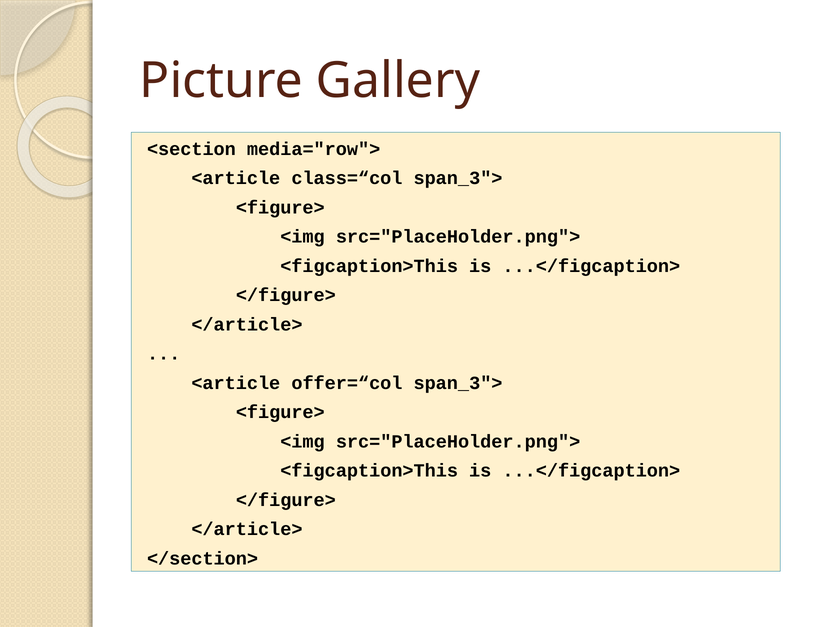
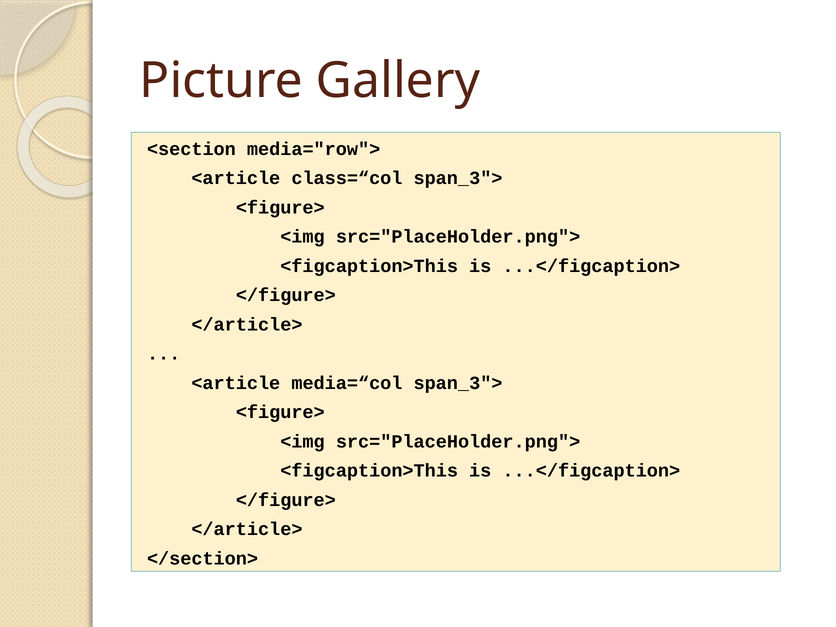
offer=“col: offer=“col -> media=“col (347, 383)
